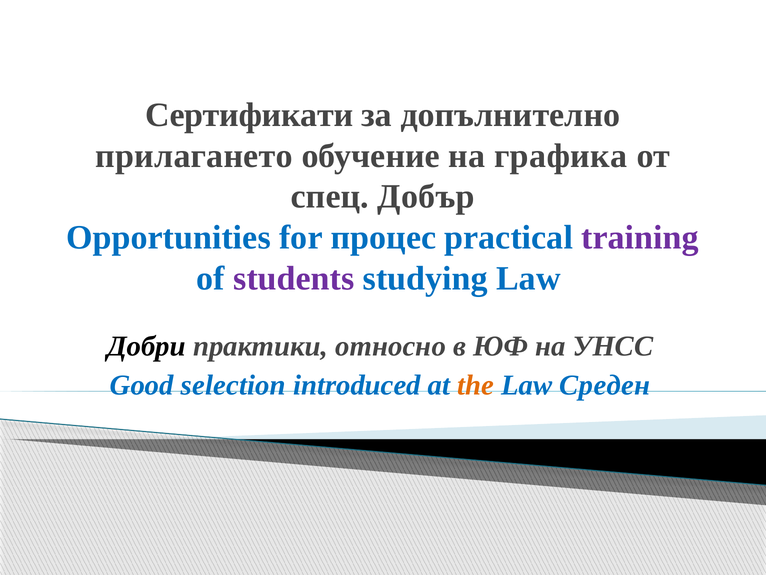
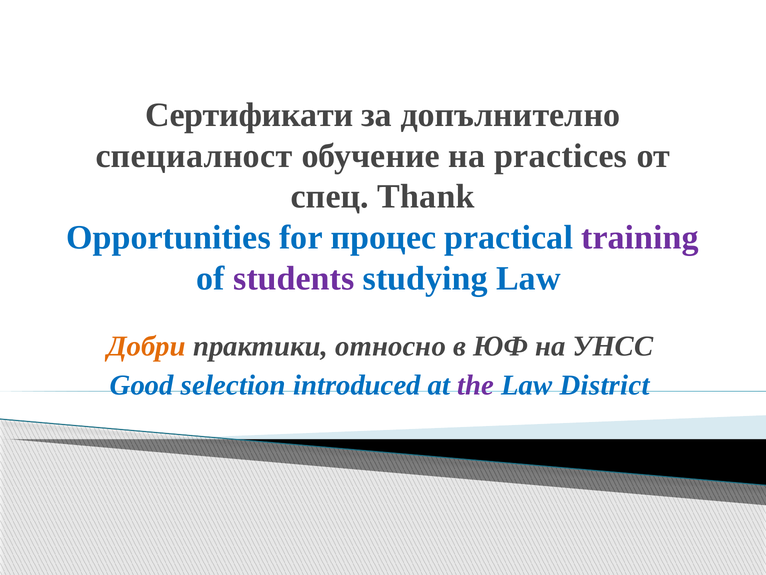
прилагането: прилагането -> специалност (194, 156)
графика: графика -> practices (561, 156)
Добър: Добър -> Thank (426, 197)
Добри colour: black -> orange (147, 346)
the colour: orange -> purple (476, 385)
Среден: Среден -> District (605, 385)
